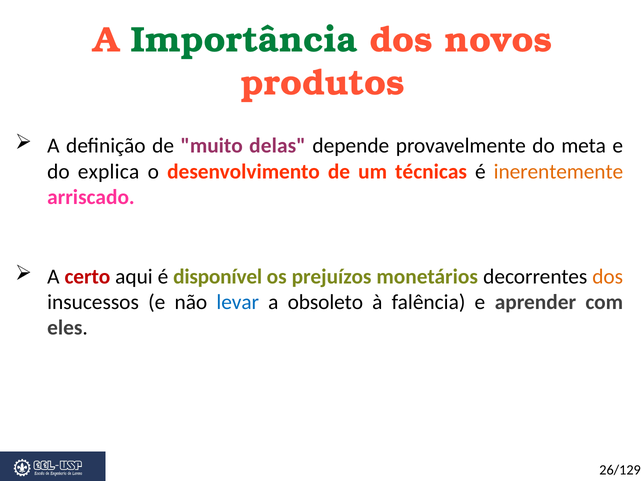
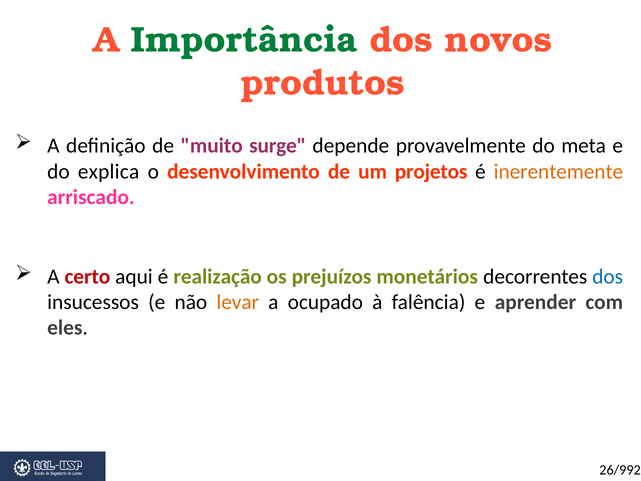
delas: delas -> surge (278, 146)
técnicas: técnicas -> projetos (431, 171)
disponível: disponível -> realização (218, 276)
dos colour: orange -> blue (608, 276)
levar colour: blue -> orange (238, 302)
obsoleto: obsoleto -> ocupado (325, 302)
26/129: 26/129 -> 26/992 (620, 470)
